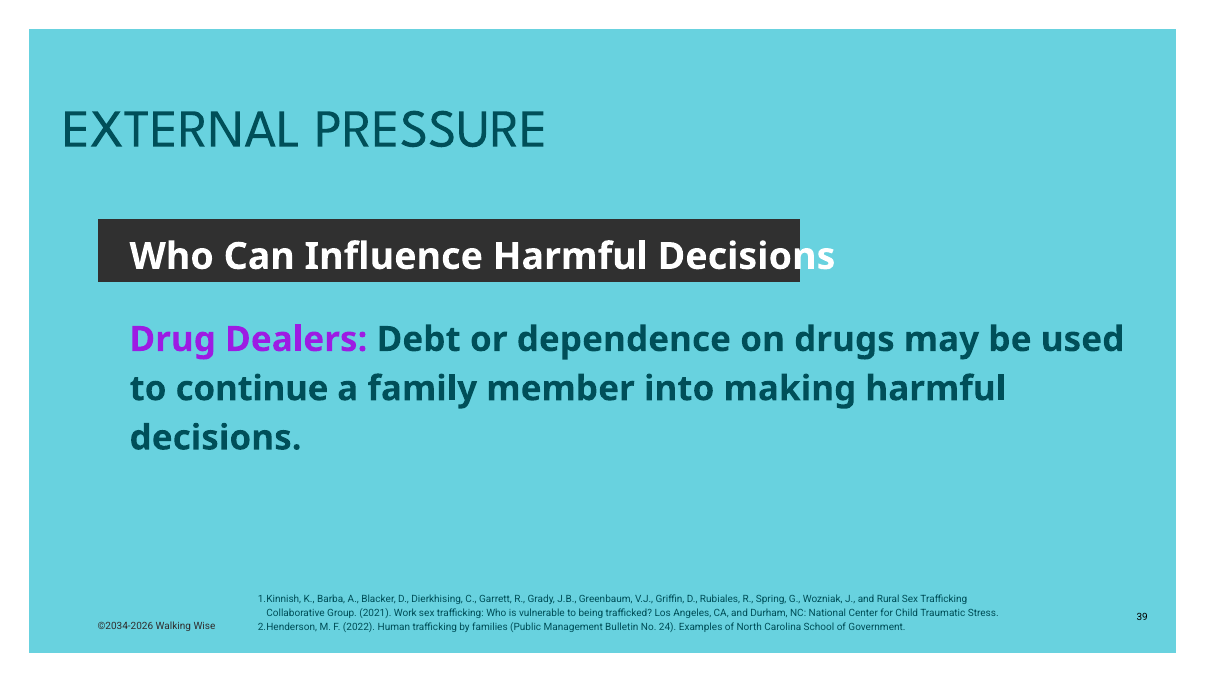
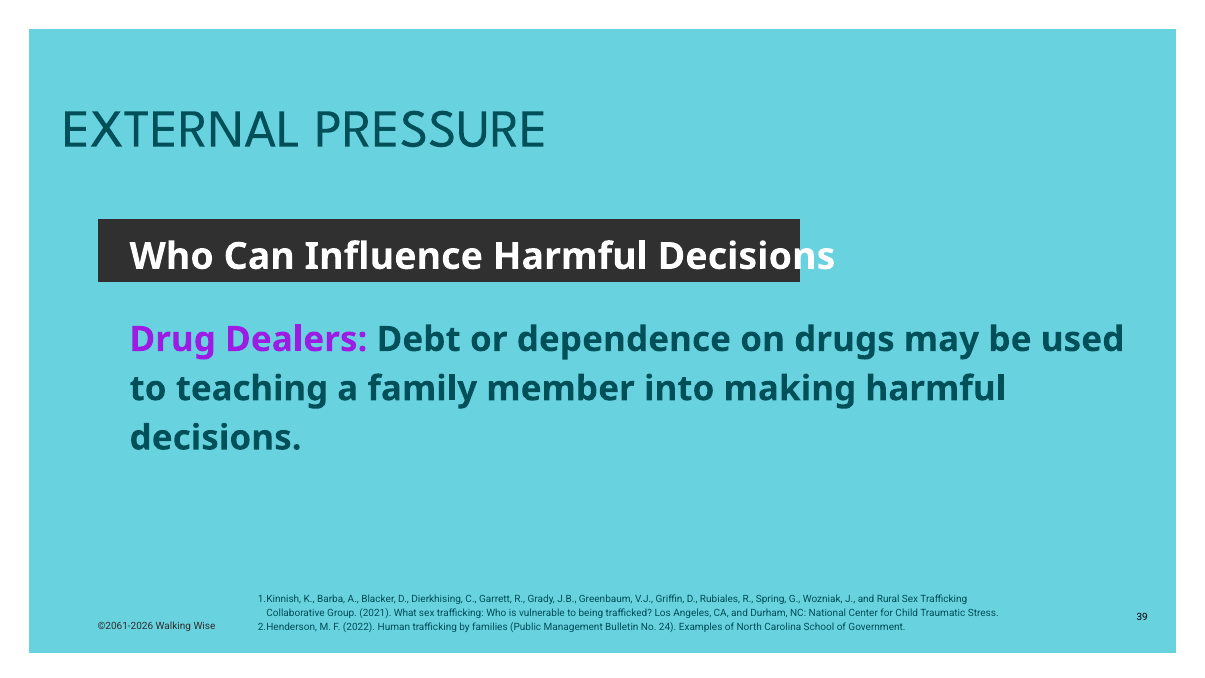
continue: continue -> teaching (252, 389)
Work: Work -> What (405, 613)
©2034-2026: ©2034-2026 -> ©2061-2026 (125, 626)
